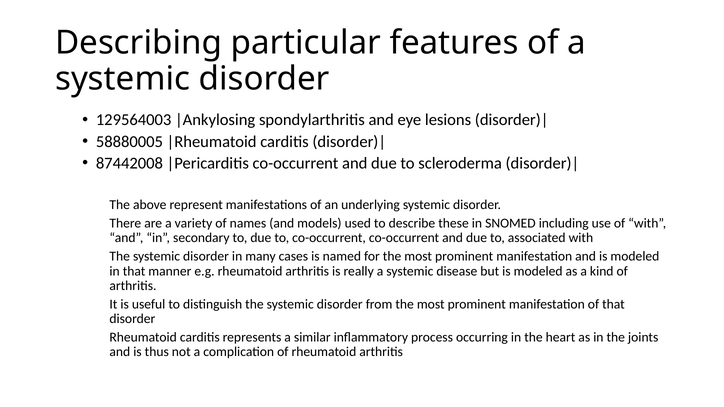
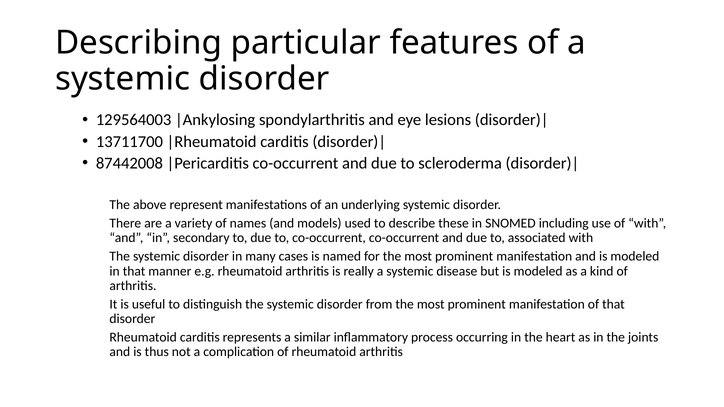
58880005: 58880005 -> 13711700 (129, 142)
